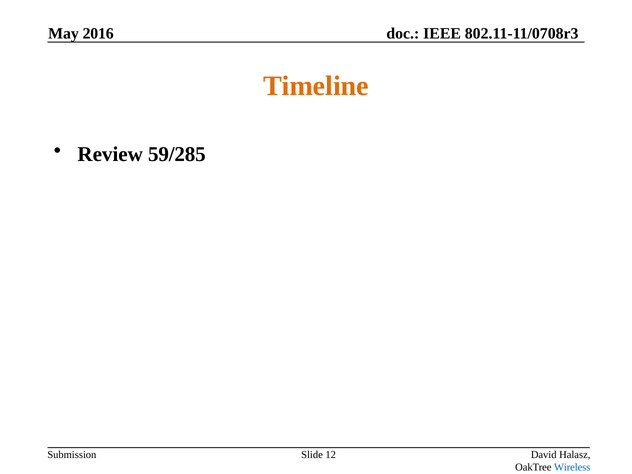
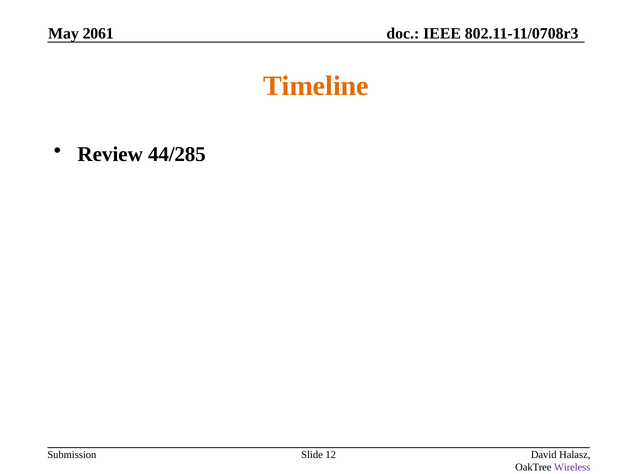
2016: 2016 -> 2061 (98, 34)
59/285: 59/285 -> 44/285 (177, 154)
Wireless colour: blue -> purple (572, 467)
